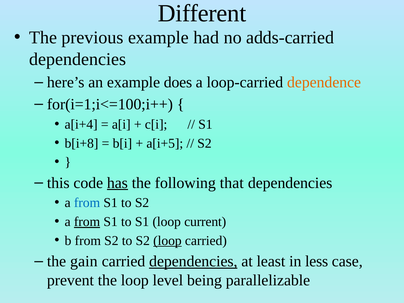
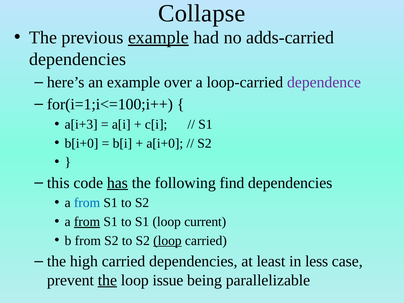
Different: Different -> Collapse (202, 14)
example underline: none -> present (158, 38)
does: does -> over (178, 82)
dependence colour: orange -> purple (324, 82)
a[i+4: a[i+4 -> a[i+3 (81, 124)
b[i+8: b[i+8 -> b[i+0 (82, 143)
a[i+5: a[i+5 -> a[i+0 (165, 143)
that: that -> find (232, 183)
gain: gain -> high (84, 261)
dependencies underline: present -> none (193, 261)
the underline: none -> present (107, 280)
level: level -> issue (168, 280)
